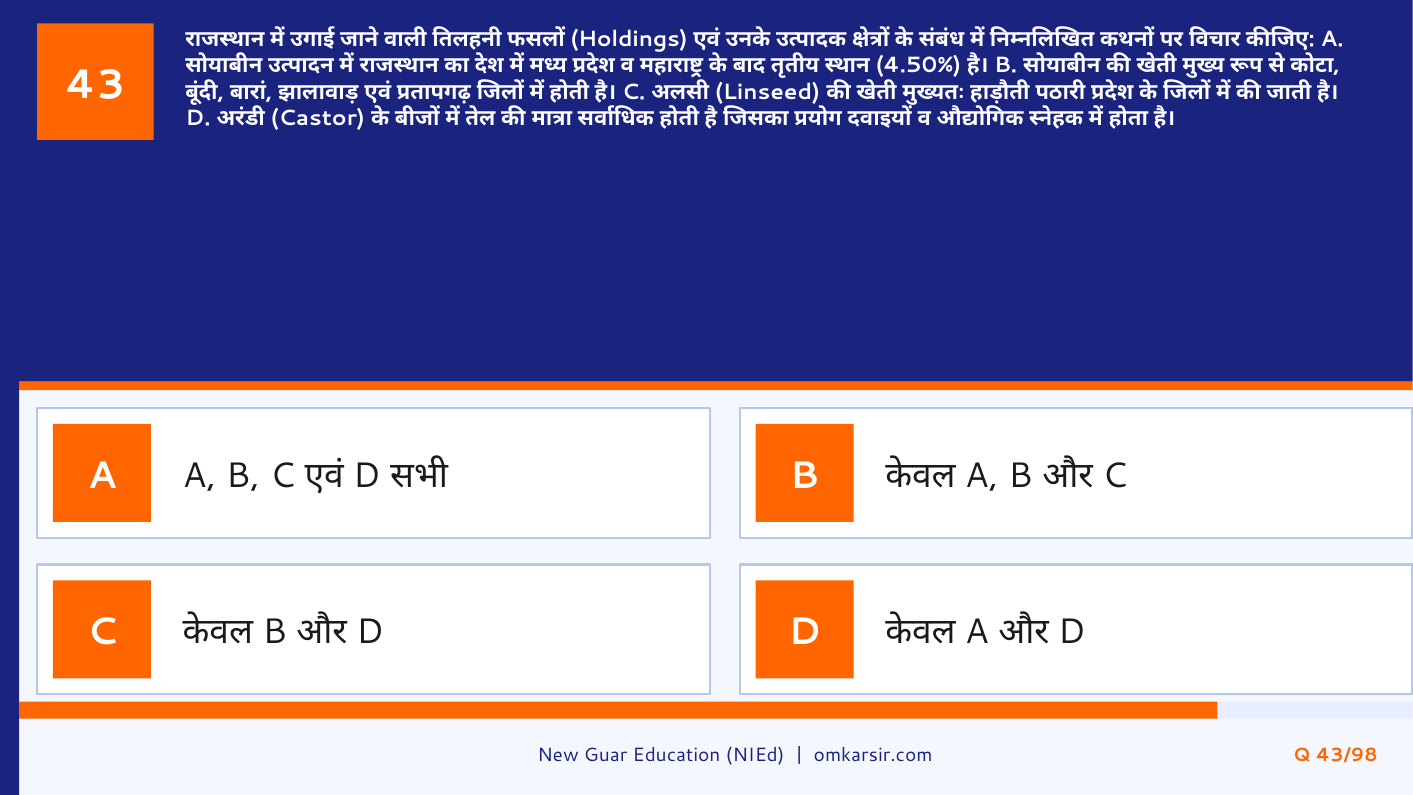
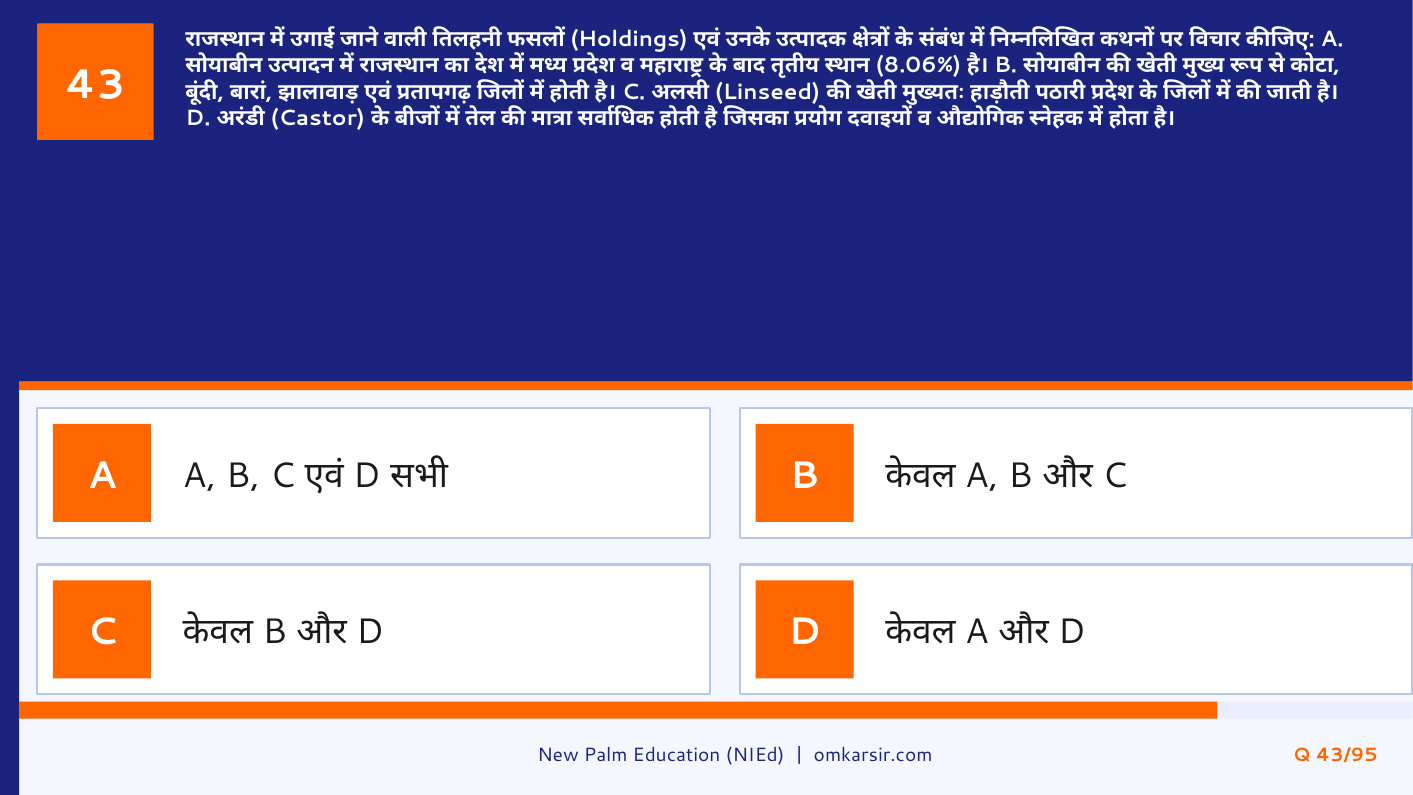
4.50%: 4.50% -> 8.06% (918, 66)
Guar: Guar -> Palm (606, 755)
43/98: 43/98 -> 43/95 (1347, 755)
